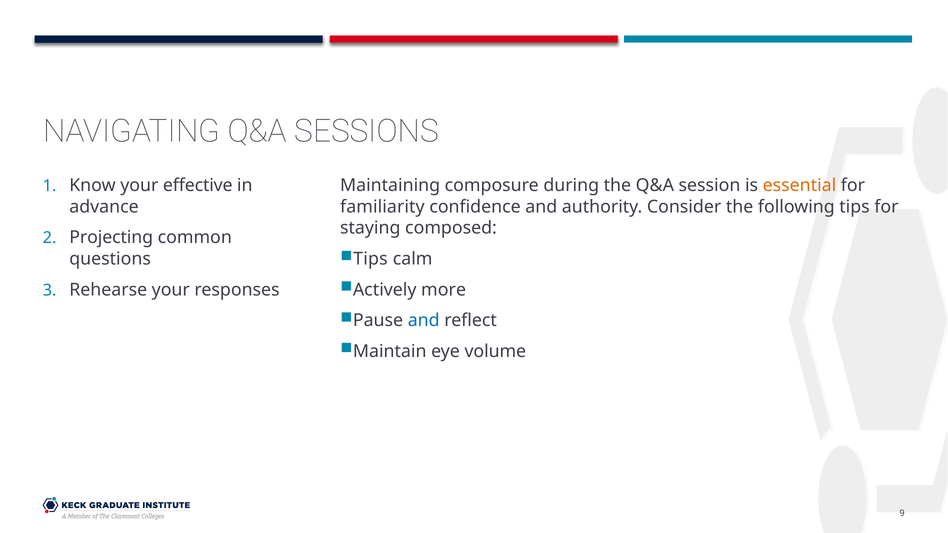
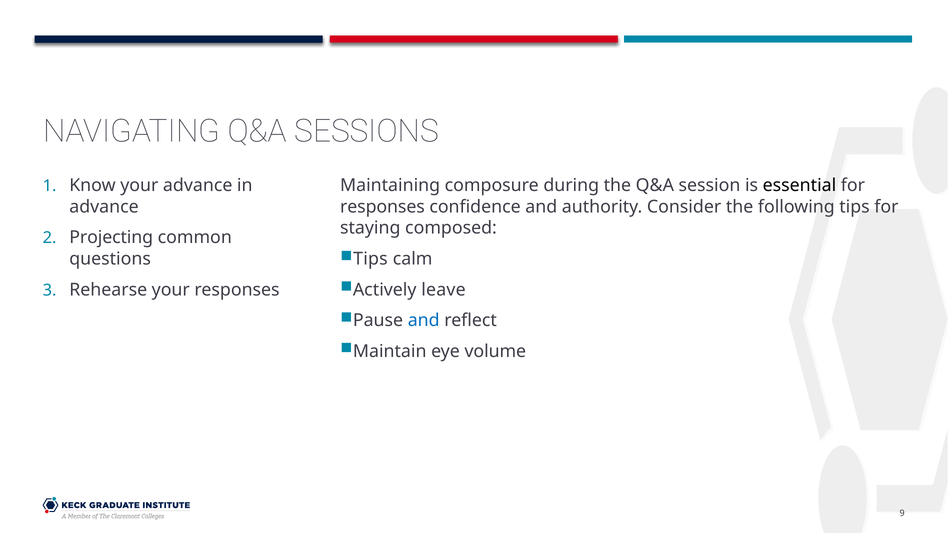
essential colour: orange -> black (799, 186)
your effective: effective -> advance (198, 186)
familiarity: familiarity -> responses (382, 207)
more: more -> leave (444, 290)
